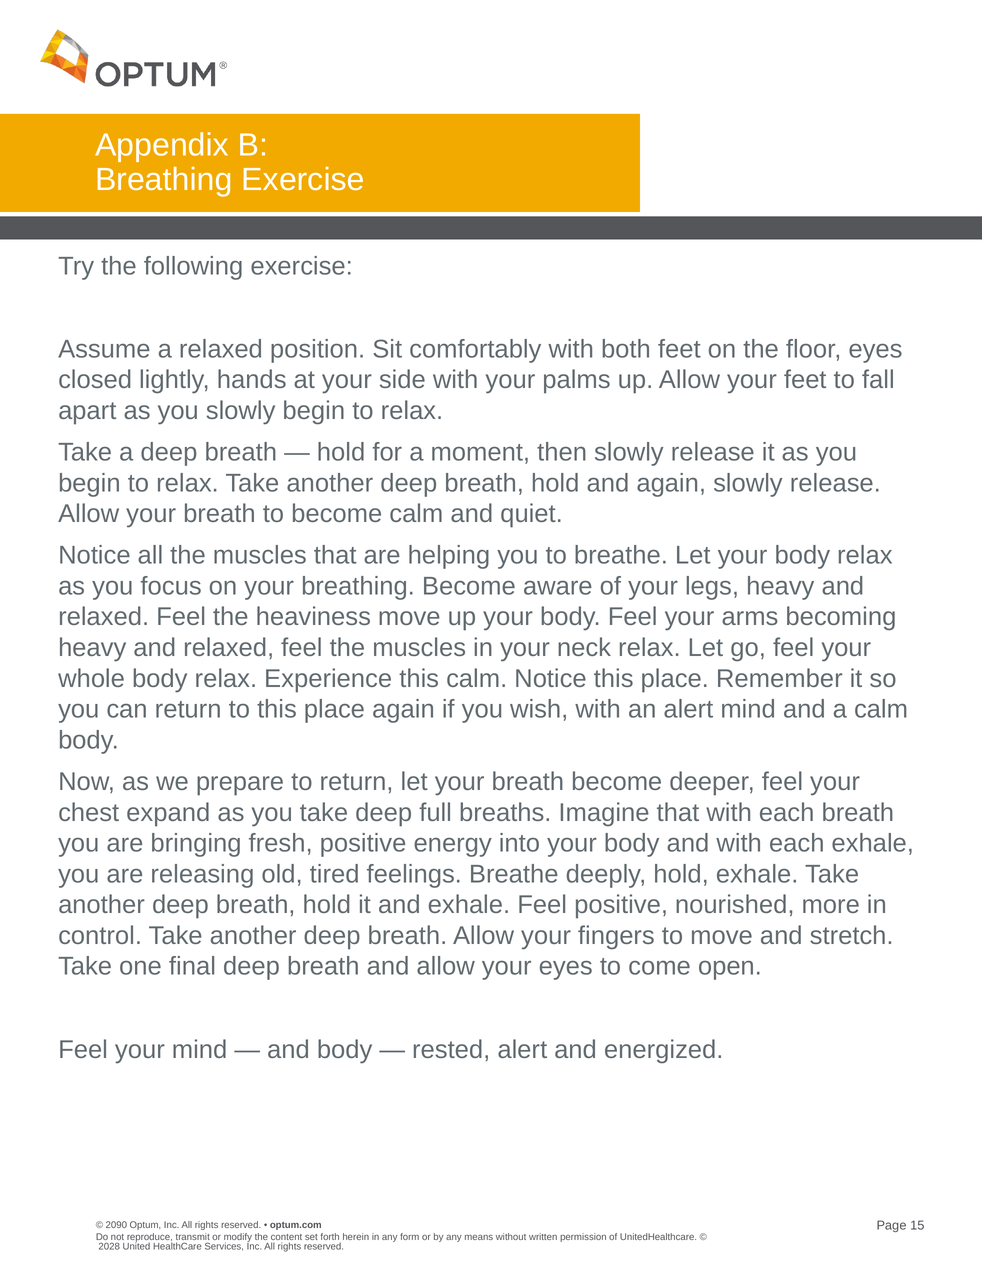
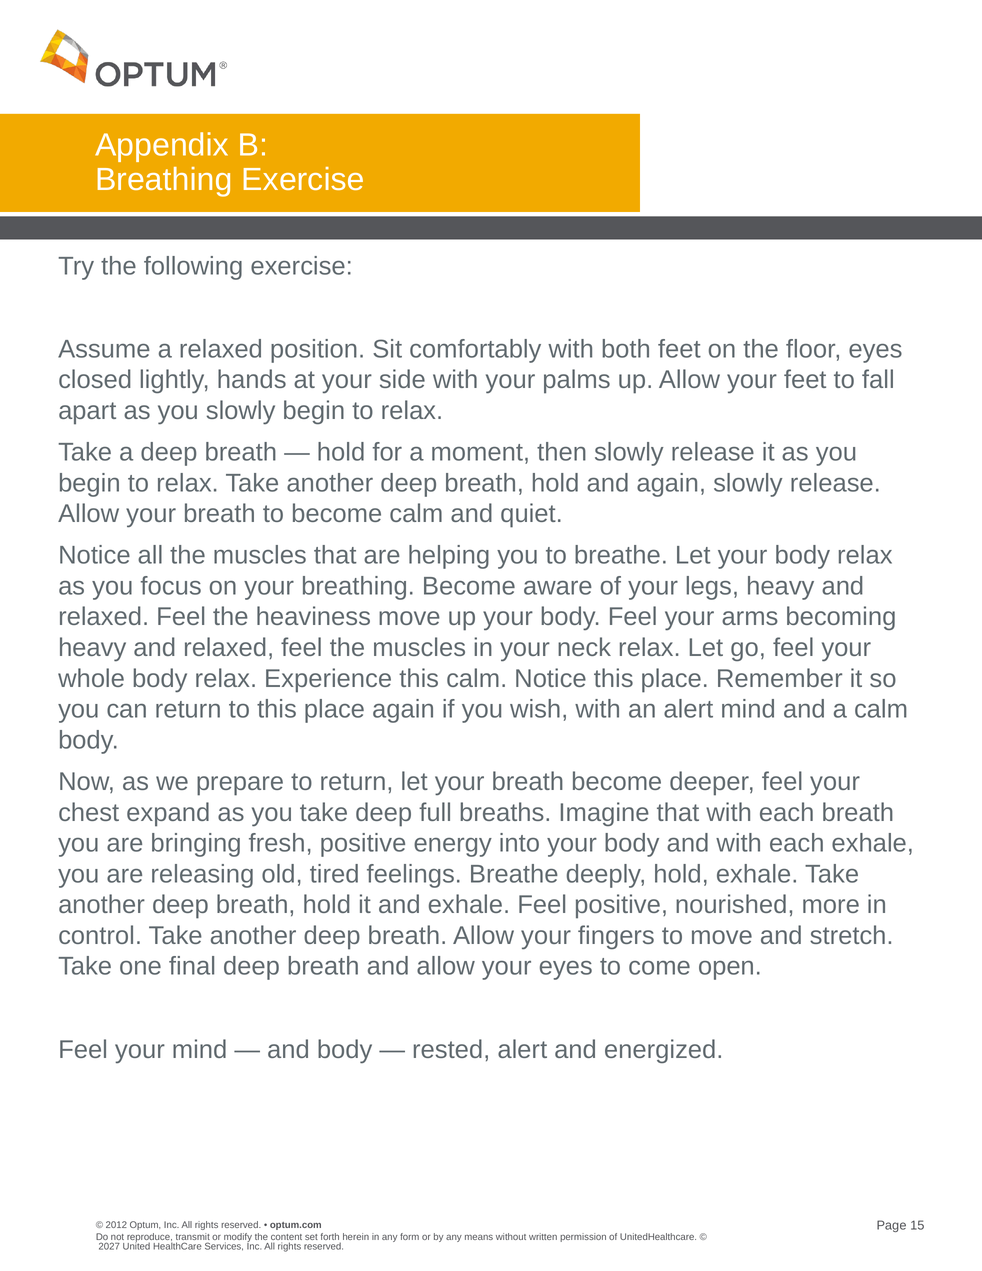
2090: 2090 -> 2012 (116, 1225)
2028: 2028 -> 2027 (109, 1246)
